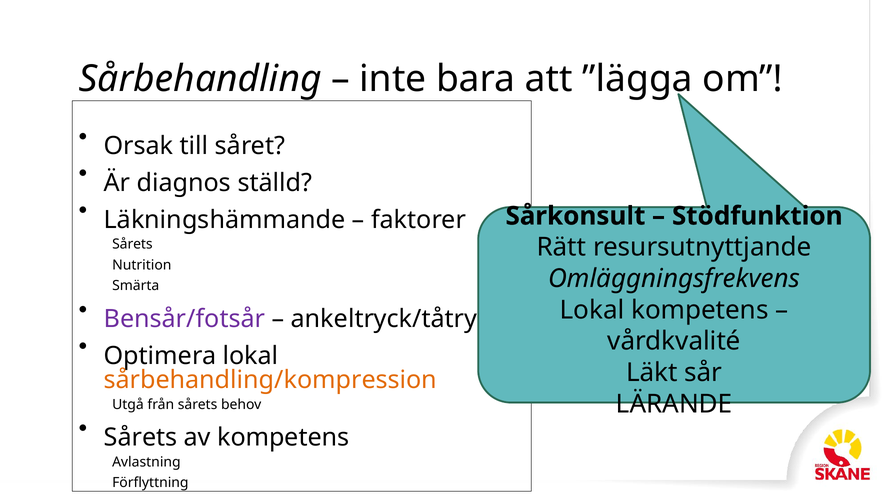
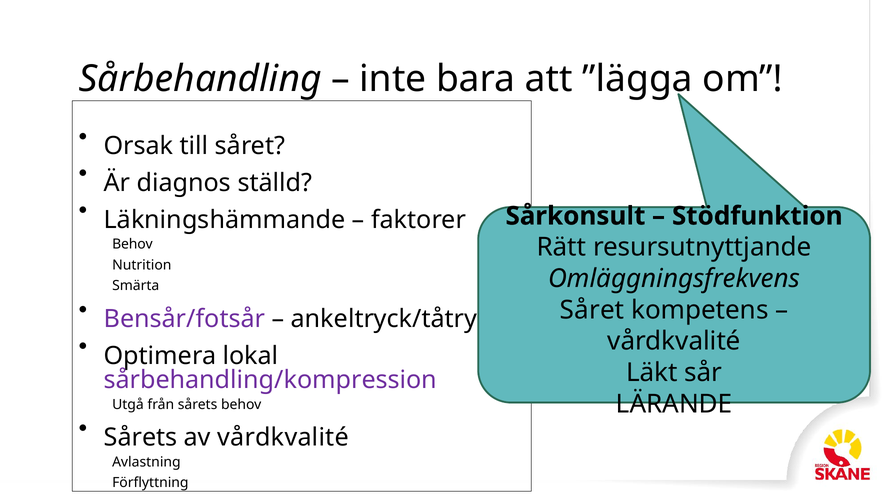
Sårets: Sårets -> Behov (132, 244)
Lokal: Lokal -> Såret (592, 310)
sårbehandling/kompression colour: orange -> purple (270, 380)
av kompetens: kompetens -> vårdkvalité (283, 438)
